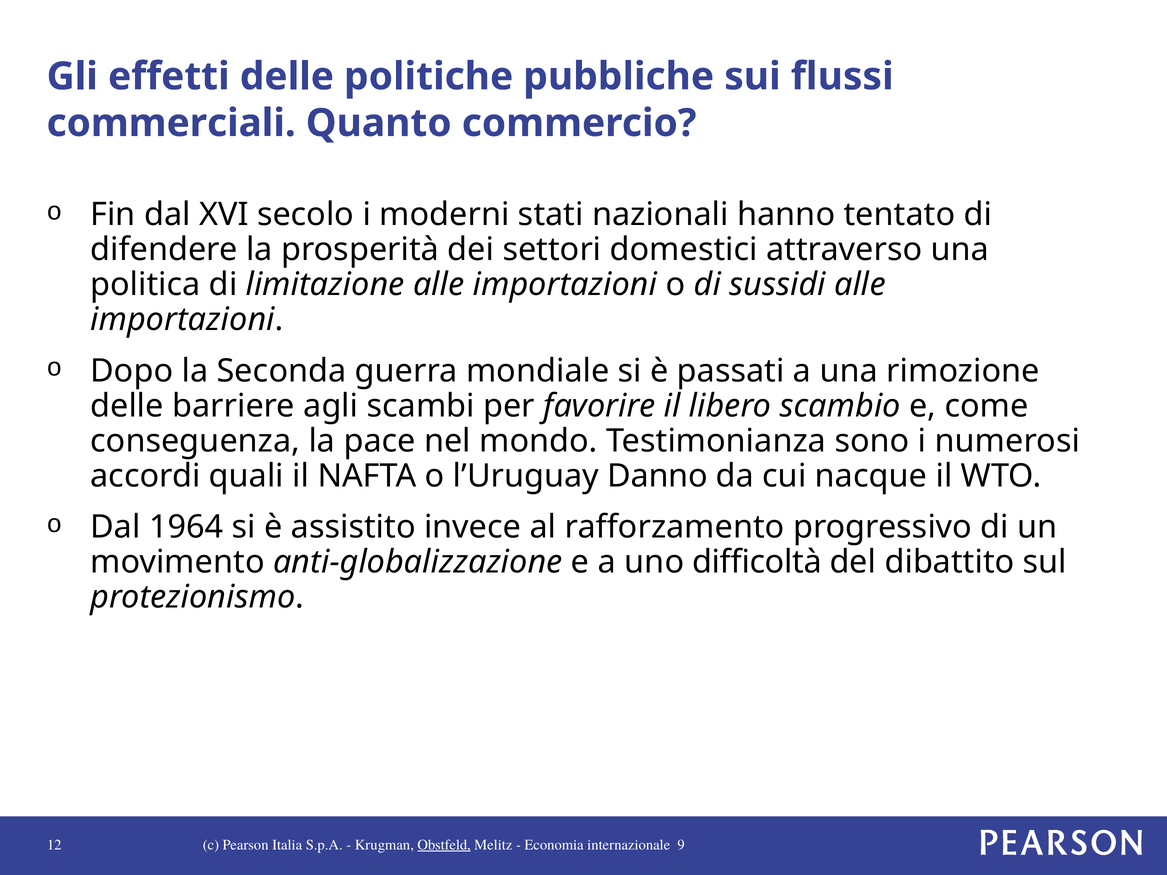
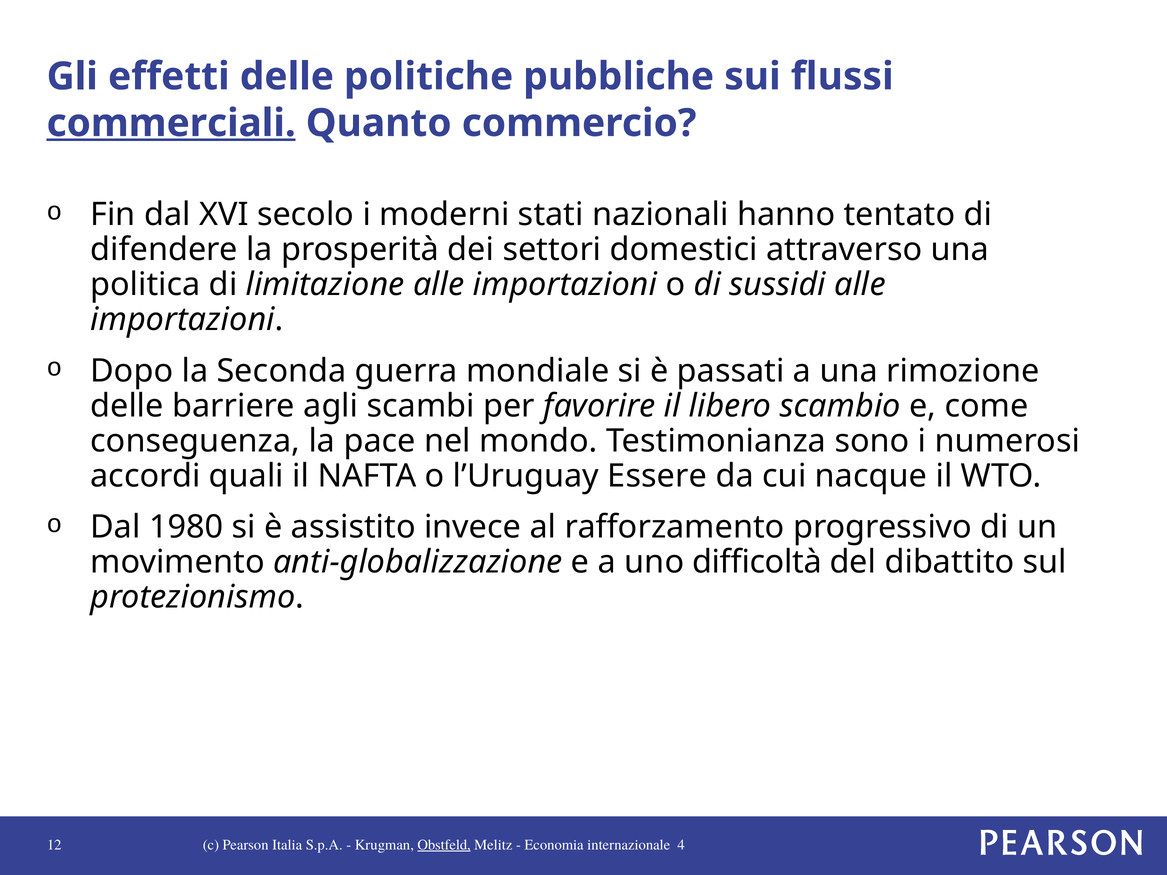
commerciali underline: none -> present (171, 123)
Danno: Danno -> Essere (657, 476)
1964: 1964 -> 1980 (186, 527)
9: 9 -> 4 (681, 845)
